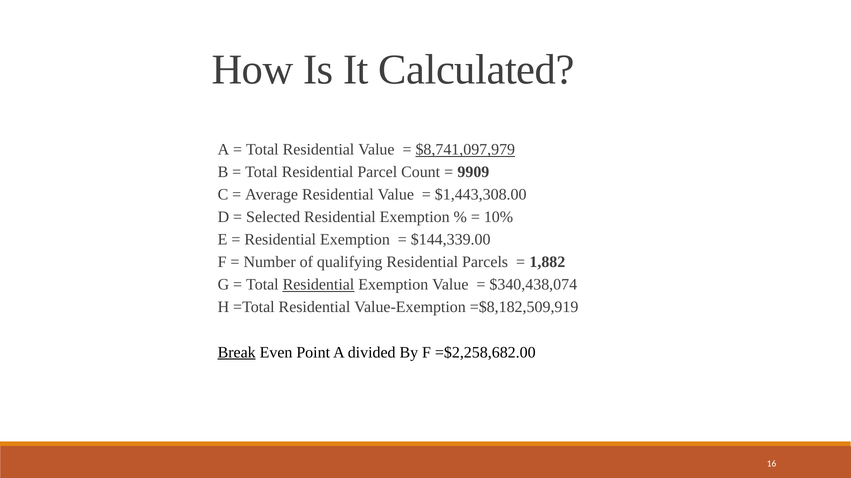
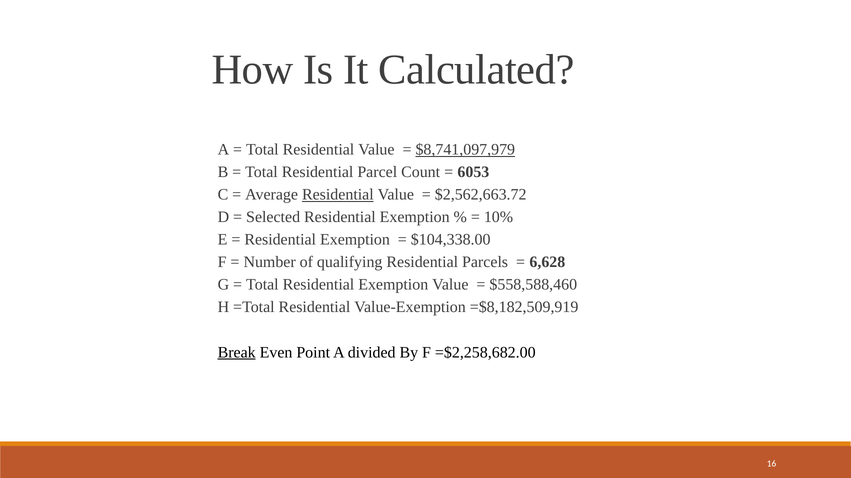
9909: 9909 -> 6053 (473, 172)
Residential underline: none -> present (338, 195)
$1,443,308.00: $1,443,308.00 -> $2,562,663.72 (481, 195)
$144,339.00: $144,339.00 -> $104,338.00 (451, 240)
1,882: 1,882 -> 6,628 (547, 263)
Residential underline: present -> none (318, 285)
$340,438,074: $340,438,074 -> $558,588,460 (533, 285)
